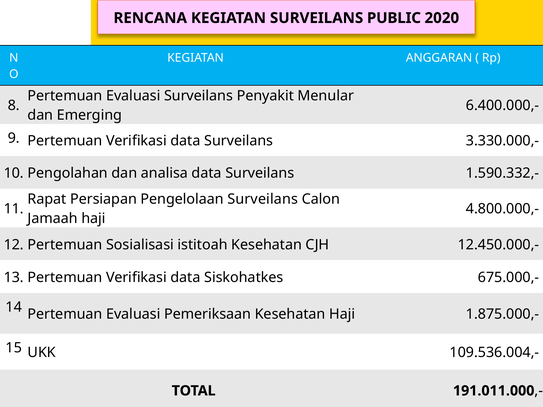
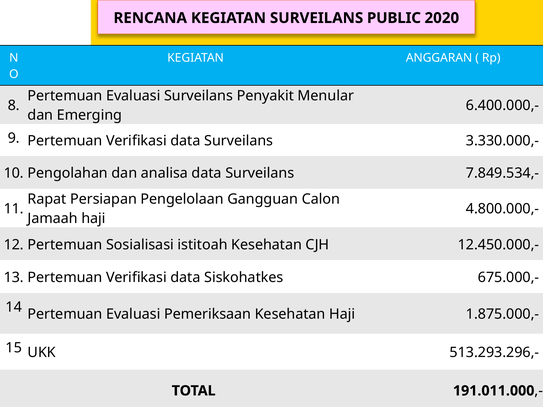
1.590.332,-: 1.590.332,- -> 7.849.534,- (503, 173)
Pengelolaan Surveilans: Surveilans -> Gangguan (263, 199)
109.536.004,-: 109.536.004,- -> 513.293.296,- (494, 353)
